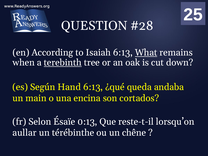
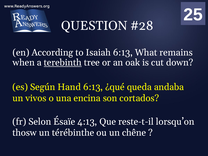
What underline: present -> none (146, 53)
main: main -> vivos (36, 98)
0:13: 0:13 -> 4:13 (87, 122)
aullar: aullar -> thosw (25, 133)
